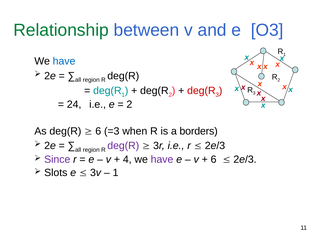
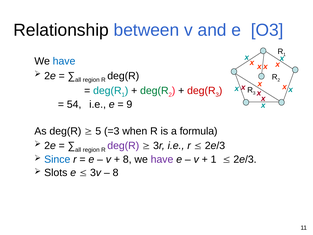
Relationship colour: green -> black (61, 30)
deg(R colour: black -> green (154, 91)
24: 24 -> 54 (74, 104)
2: 2 -> 9 (129, 104)
6: 6 -> 5 (98, 131)
borders: borders -> formula (199, 131)
Since colour: purple -> blue (57, 159)
4: 4 -> 8 (127, 159)
6: 6 -> 1 (214, 159)
1: 1 -> 8 (116, 173)
